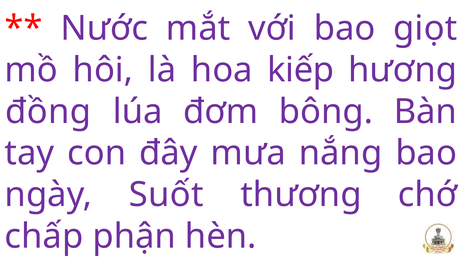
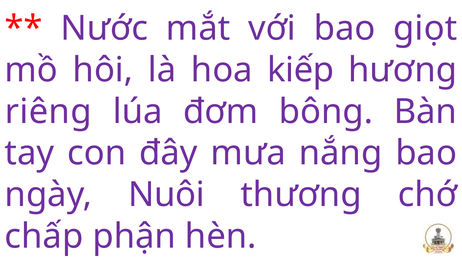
đồng: đồng -> riêng (48, 112)
Suốt: Suốt -> Nuôi (166, 195)
